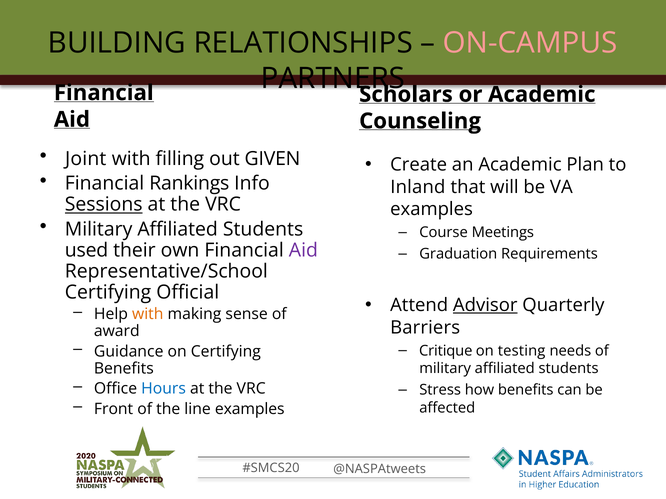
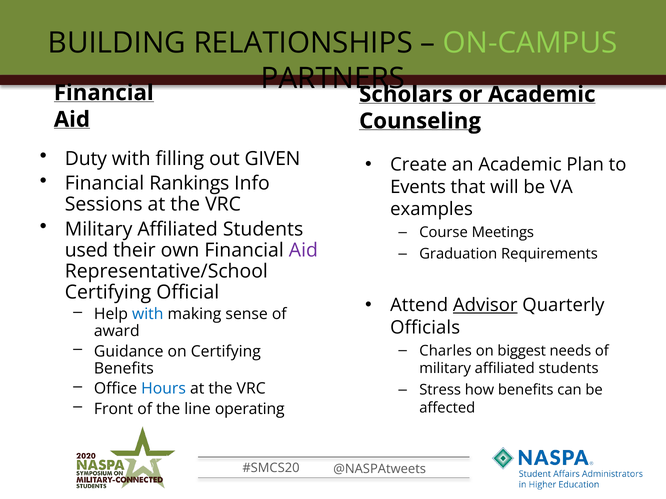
ON-CAMPUS colour: pink -> light green (530, 43)
Joint: Joint -> Duty (86, 159)
Inland: Inland -> Events (418, 187)
Sessions underline: present -> none (104, 205)
with colour: orange -> blue (148, 314)
Barriers: Barriers -> Officials (425, 328)
Critique: Critique -> Charles (446, 351)
testing: testing -> biggest (522, 351)
line examples: examples -> operating (250, 409)
